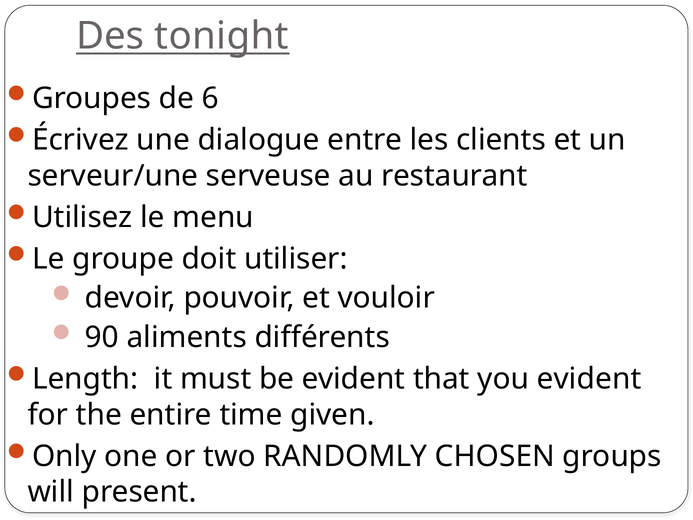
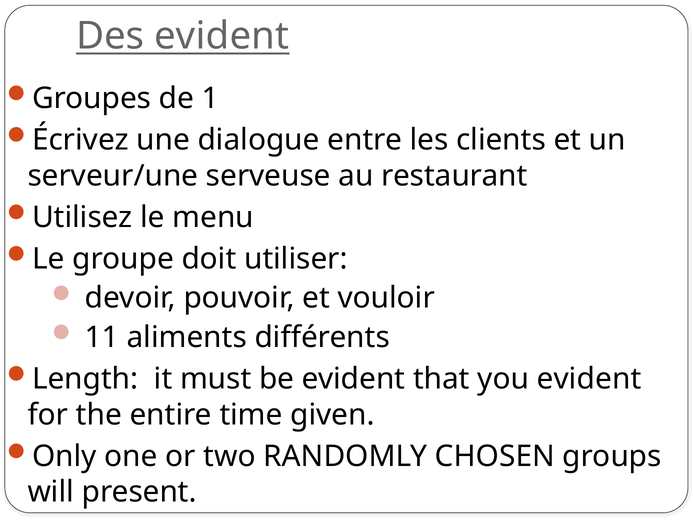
Des tonight: tonight -> evident (222, 36)
6: 6 -> 1 (210, 98)
90: 90 -> 11 (102, 337)
